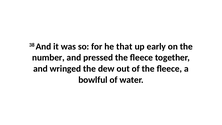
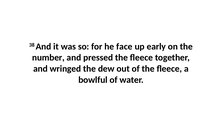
that: that -> face (124, 46)
